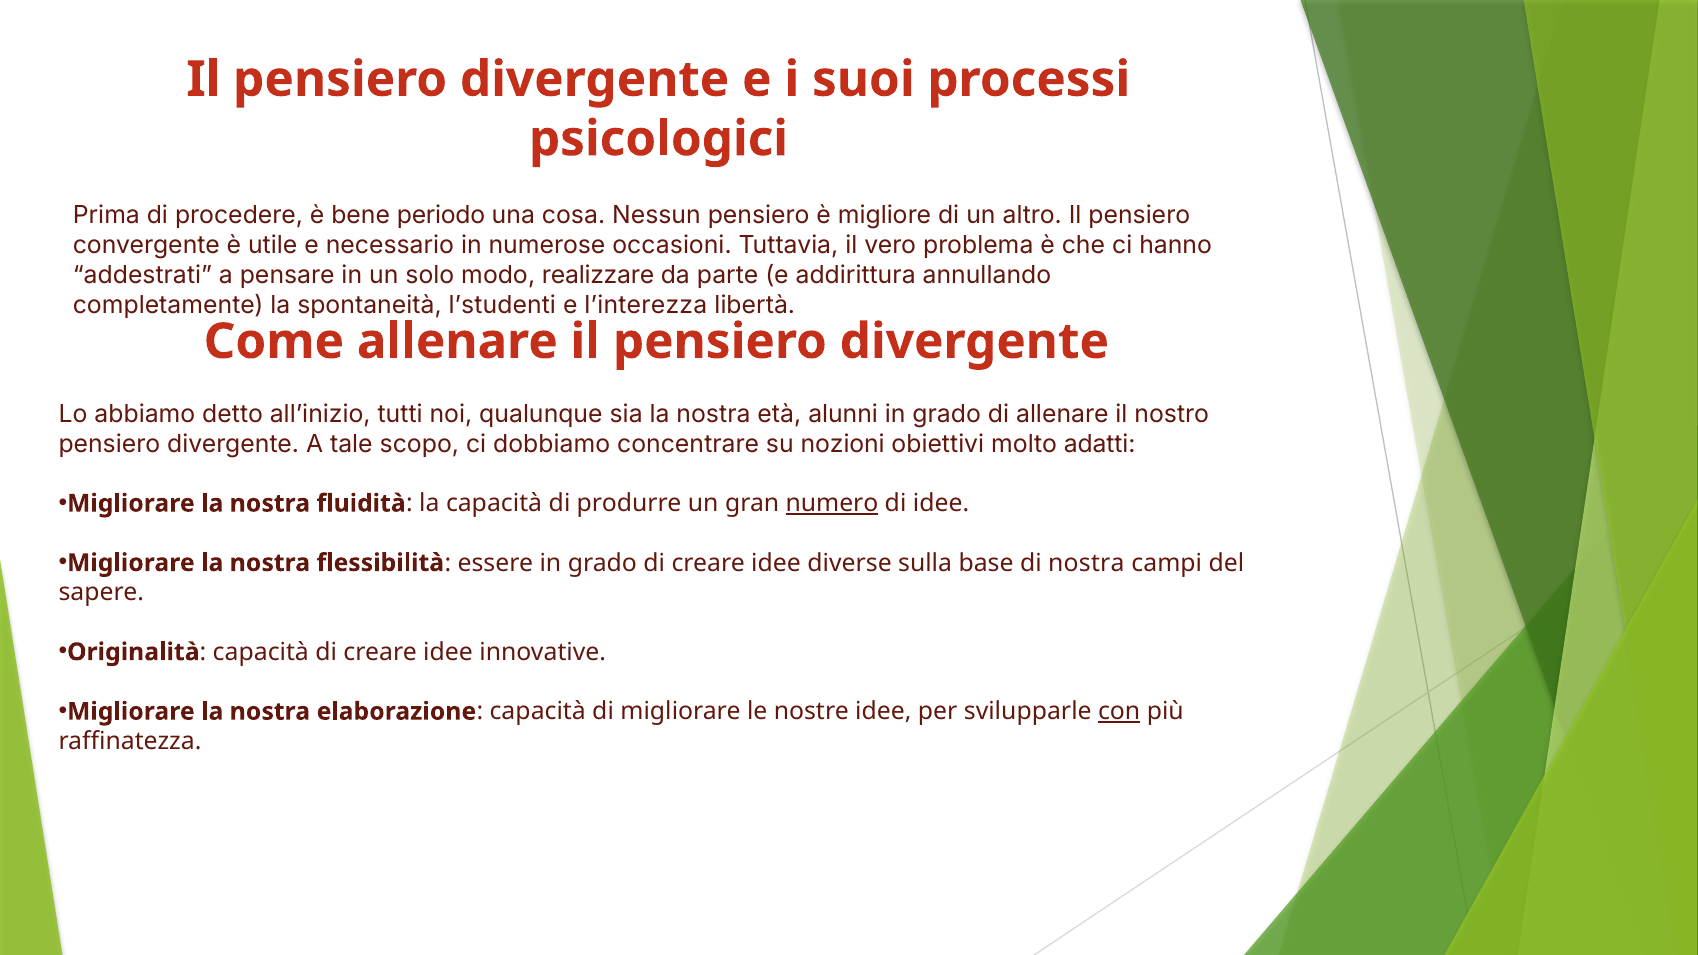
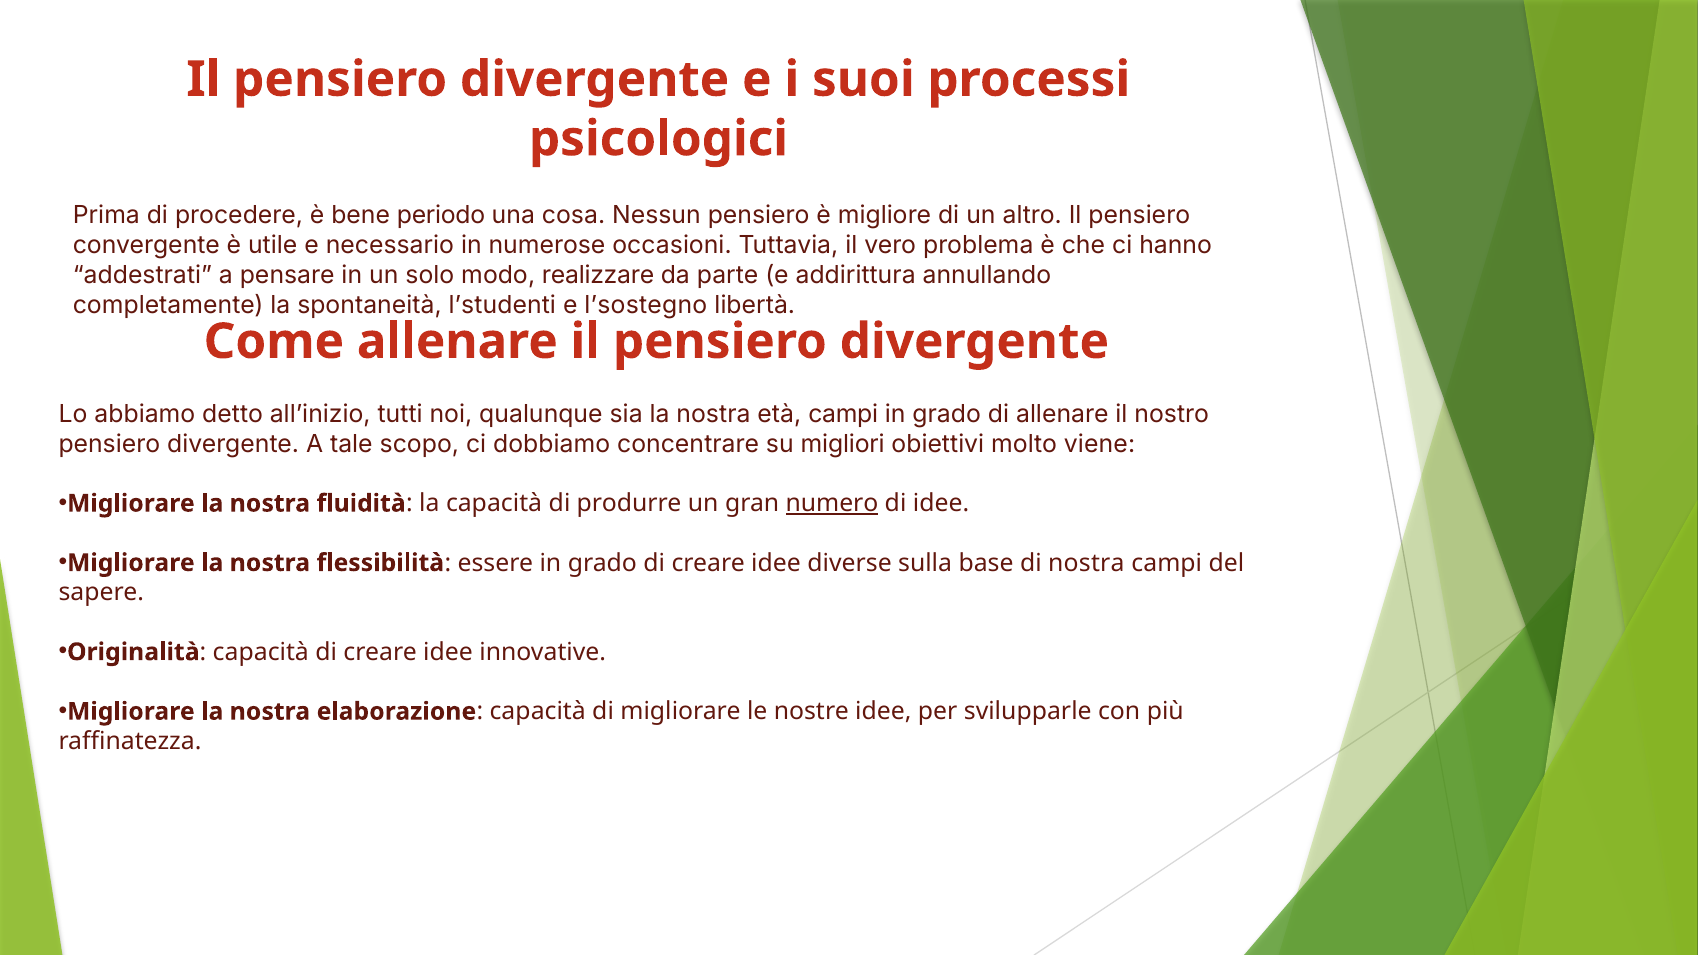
l’interezza: l’interezza -> l’sostegno (646, 305)
età alunni: alunni -> campi (843, 414)
nozioni: nozioni -> migliori (843, 444)
adatti: adatti -> viene (1100, 444)
con underline: present -> none (1119, 712)
